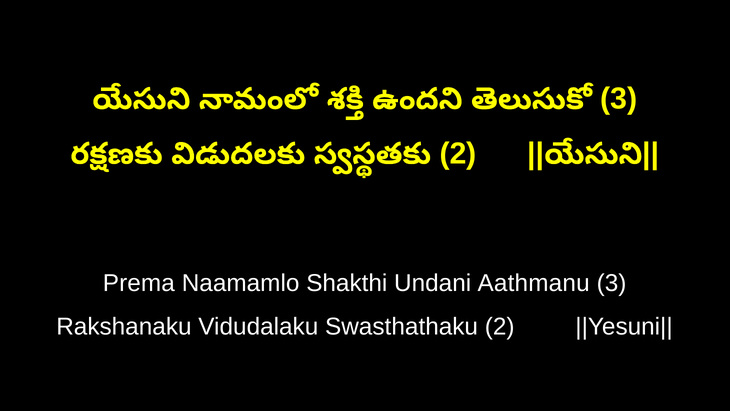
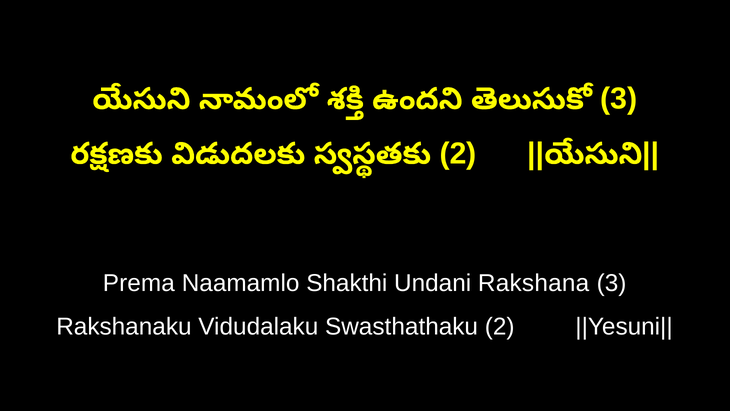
Aathmanu: Aathmanu -> Rakshana (534, 283)
